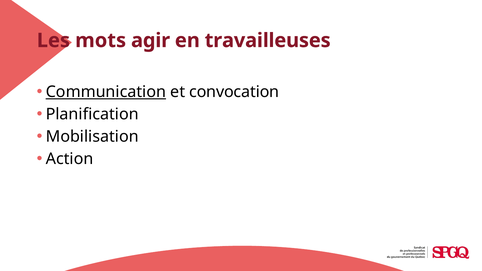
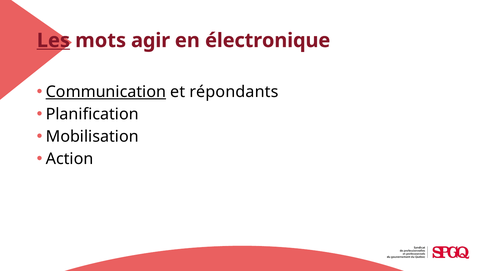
Les underline: none -> present (53, 40)
travailleuses: travailleuses -> électronique (268, 40)
convocation: convocation -> répondants (234, 92)
